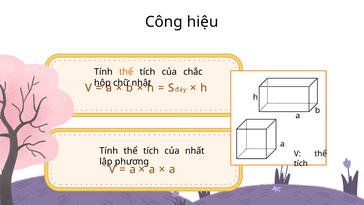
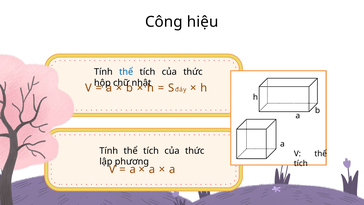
thể colour: orange -> blue (126, 72)
chắc: chắc -> thức (193, 72)
nhất: nhất -> thức (195, 151)
